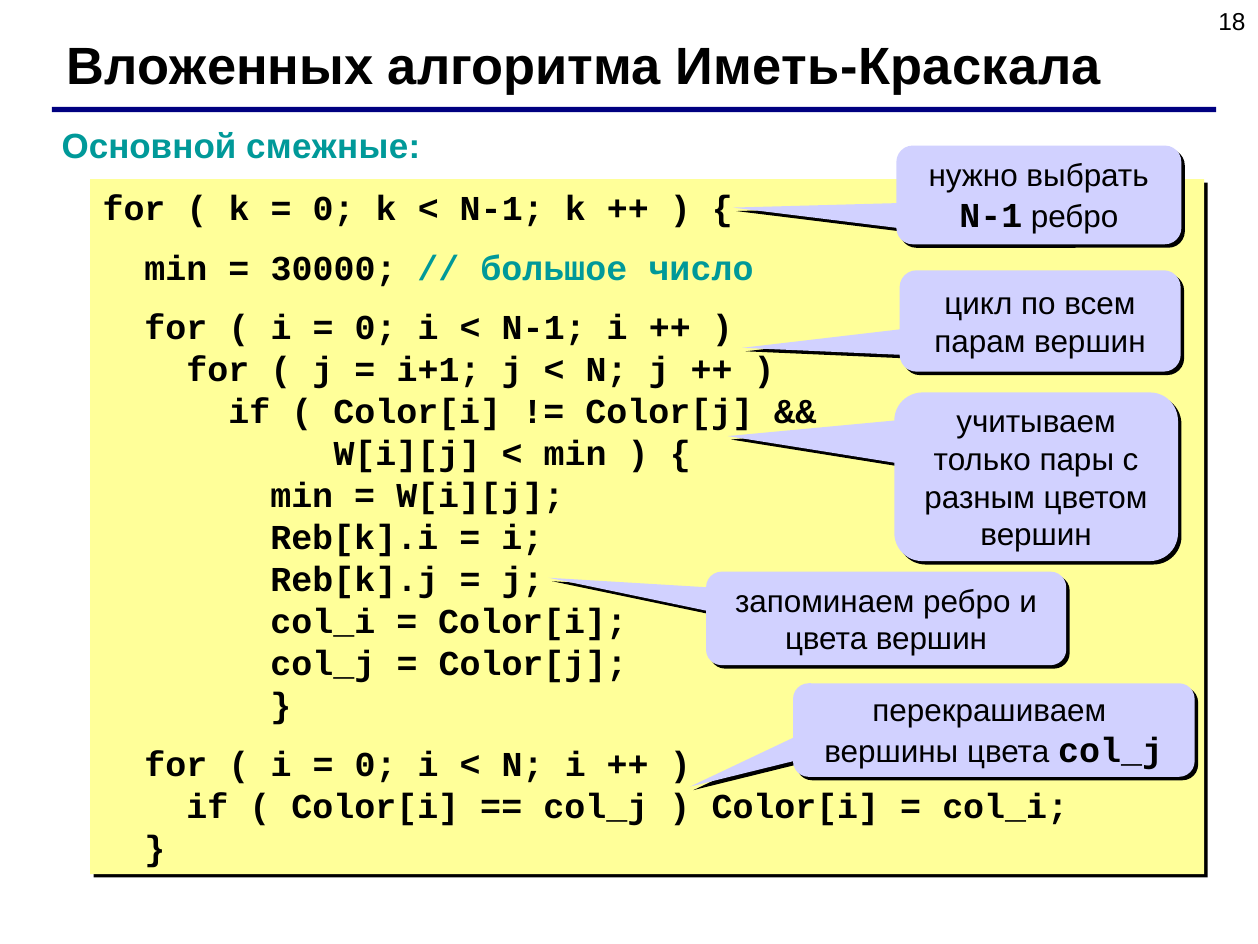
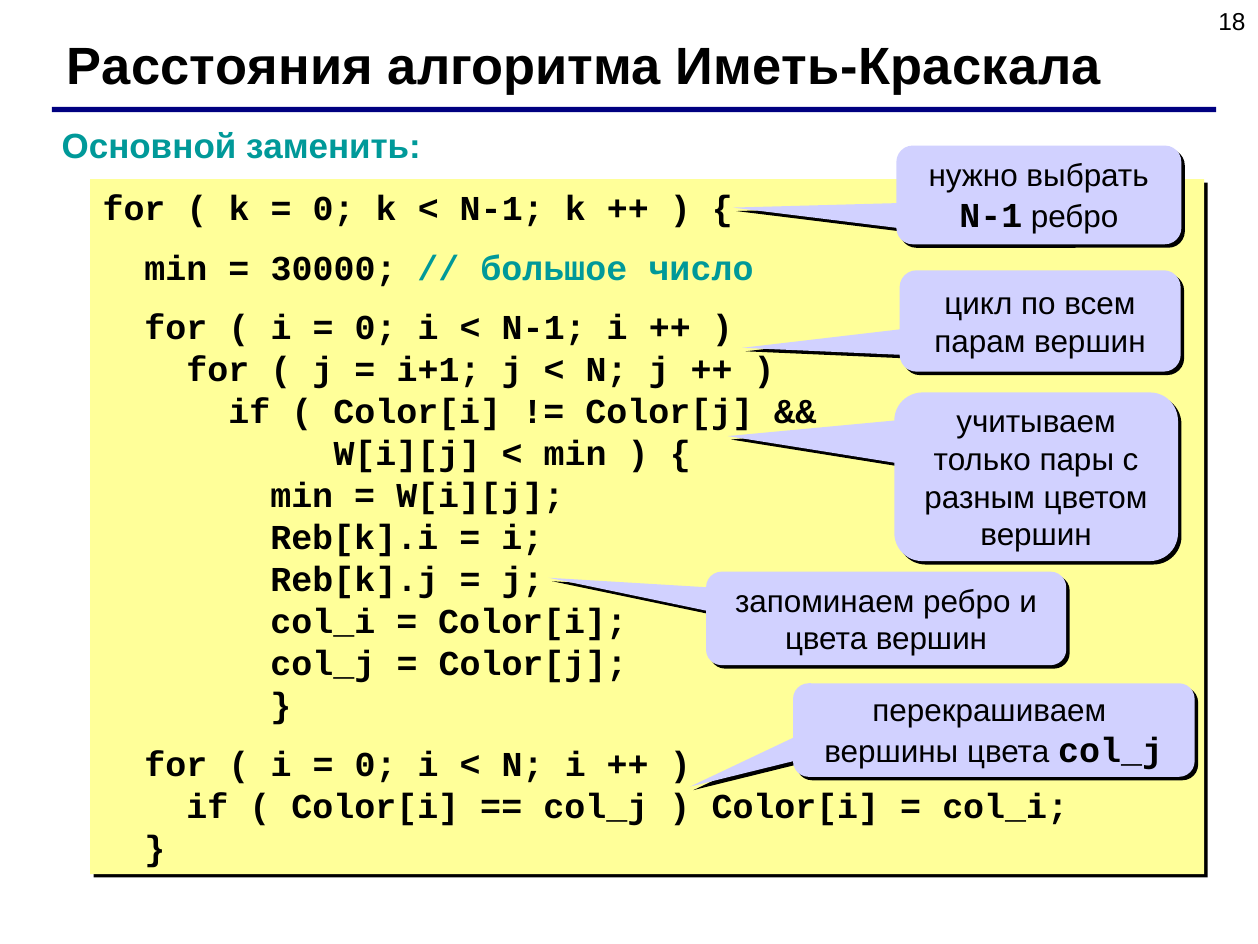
Вложенных: Вложенных -> Расстояния (220, 67)
смежные: смежные -> заменить (333, 147)
